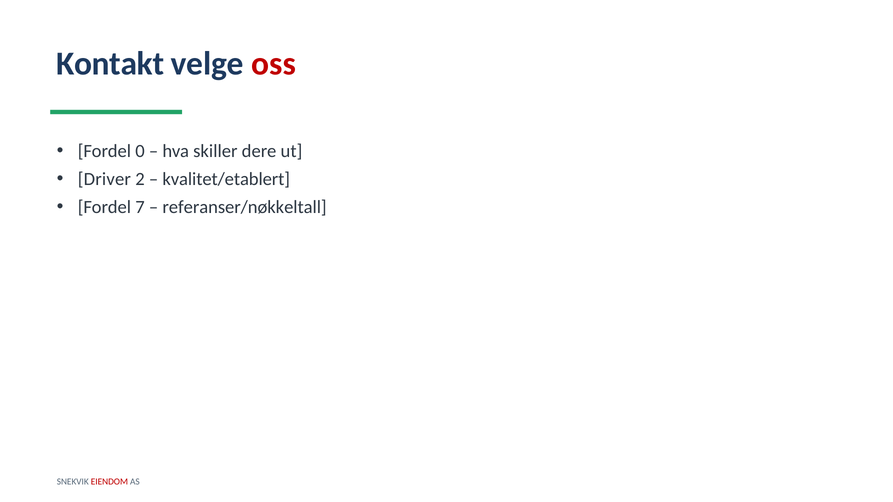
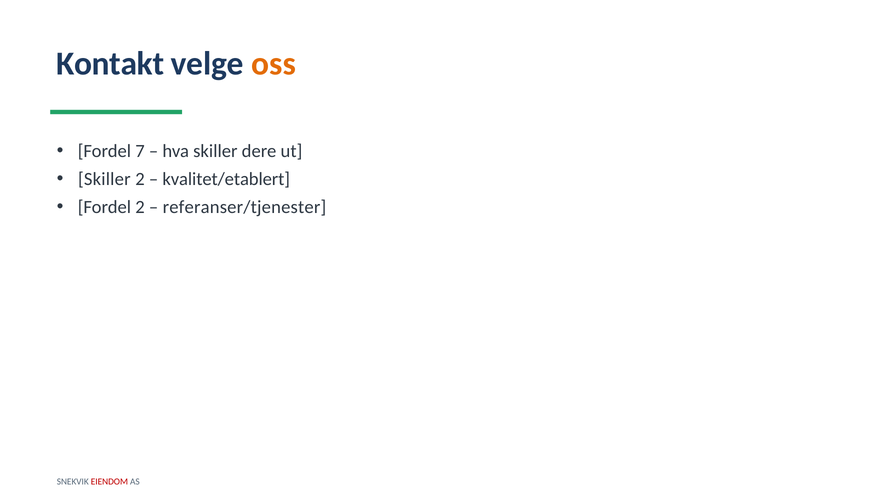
oss colour: red -> orange (274, 64)
0: 0 -> 7 (140, 151)
Driver: Driver -> Skiller (104, 179)
Fordel 7: 7 -> 2 (140, 207)
referanser/nøkkeltall: referanser/nøkkeltall -> referanser/tjenester (244, 207)
